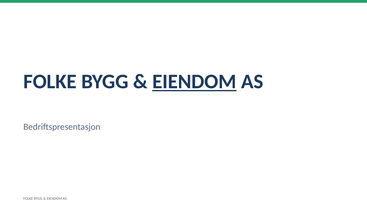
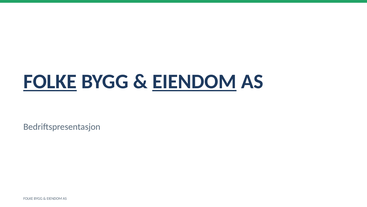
FOLKE underline: none -> present (50, 81)
